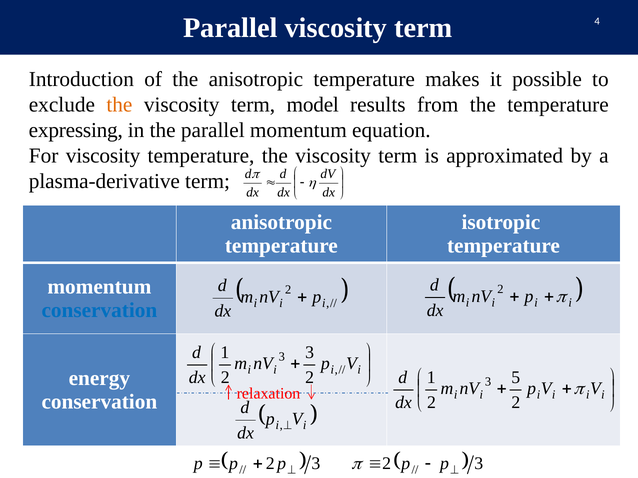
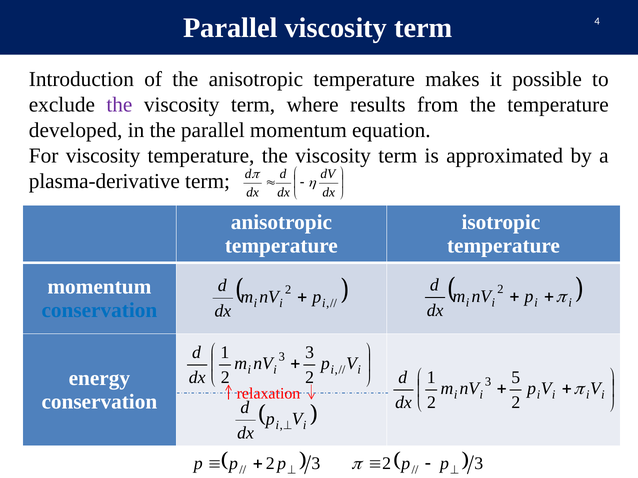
the colour: orange -> purple (119, 105)
model: model -> where (313, 105)
expressing: expressing -> developed (76, 130)
